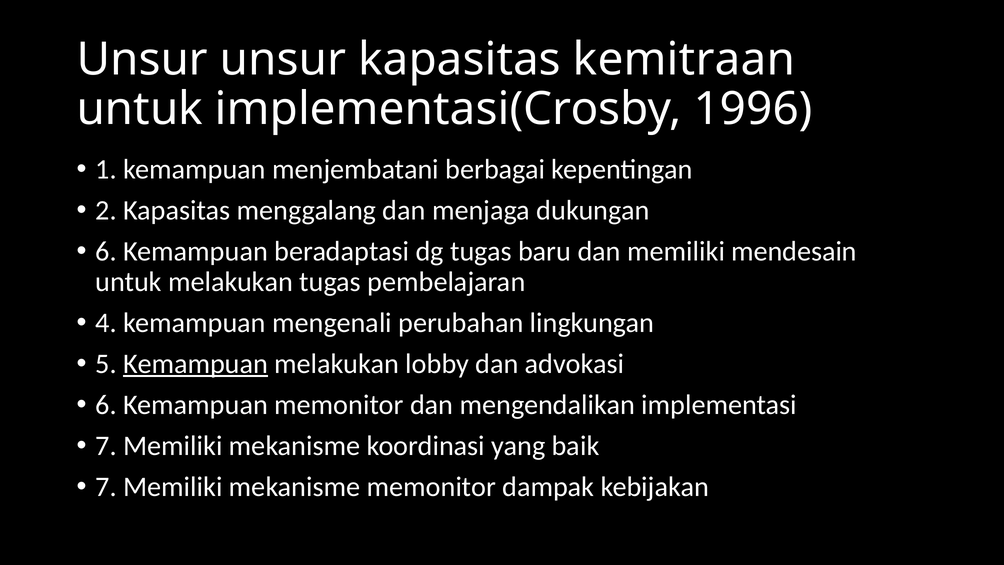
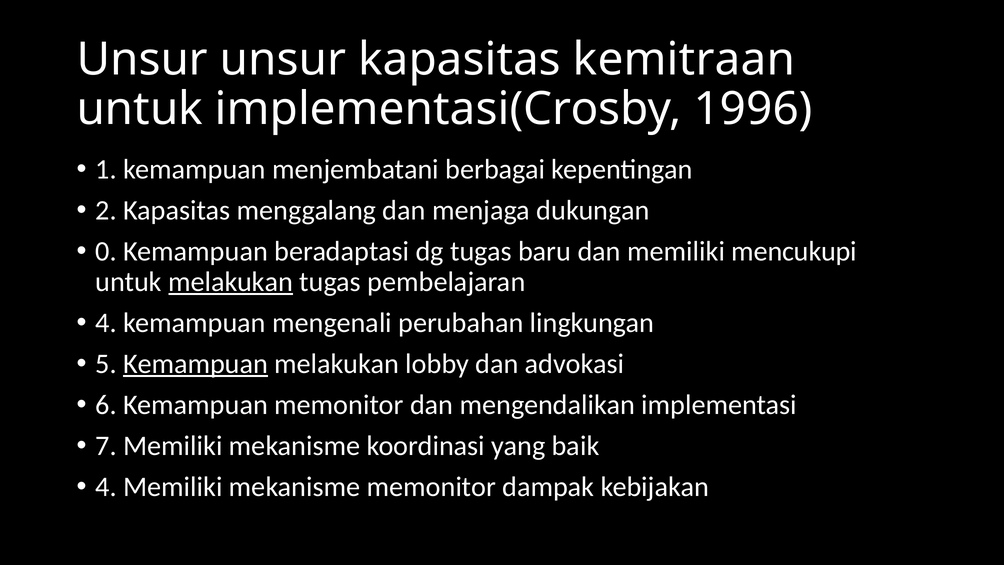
6: 6 -> 0 (106, 251)
mendesain: mendesain -> mencukupi (794, 251)
melakukan underline: none -> present (231, 282)
7: 7 -> 4 (106, 487)
